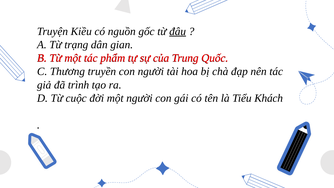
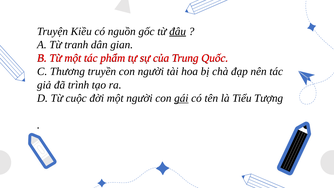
trạng: trạng -> tranh (76, 45)
gái underline: none -> present (181, 98)
Khách: Khách -> Tượng (269, 98)
